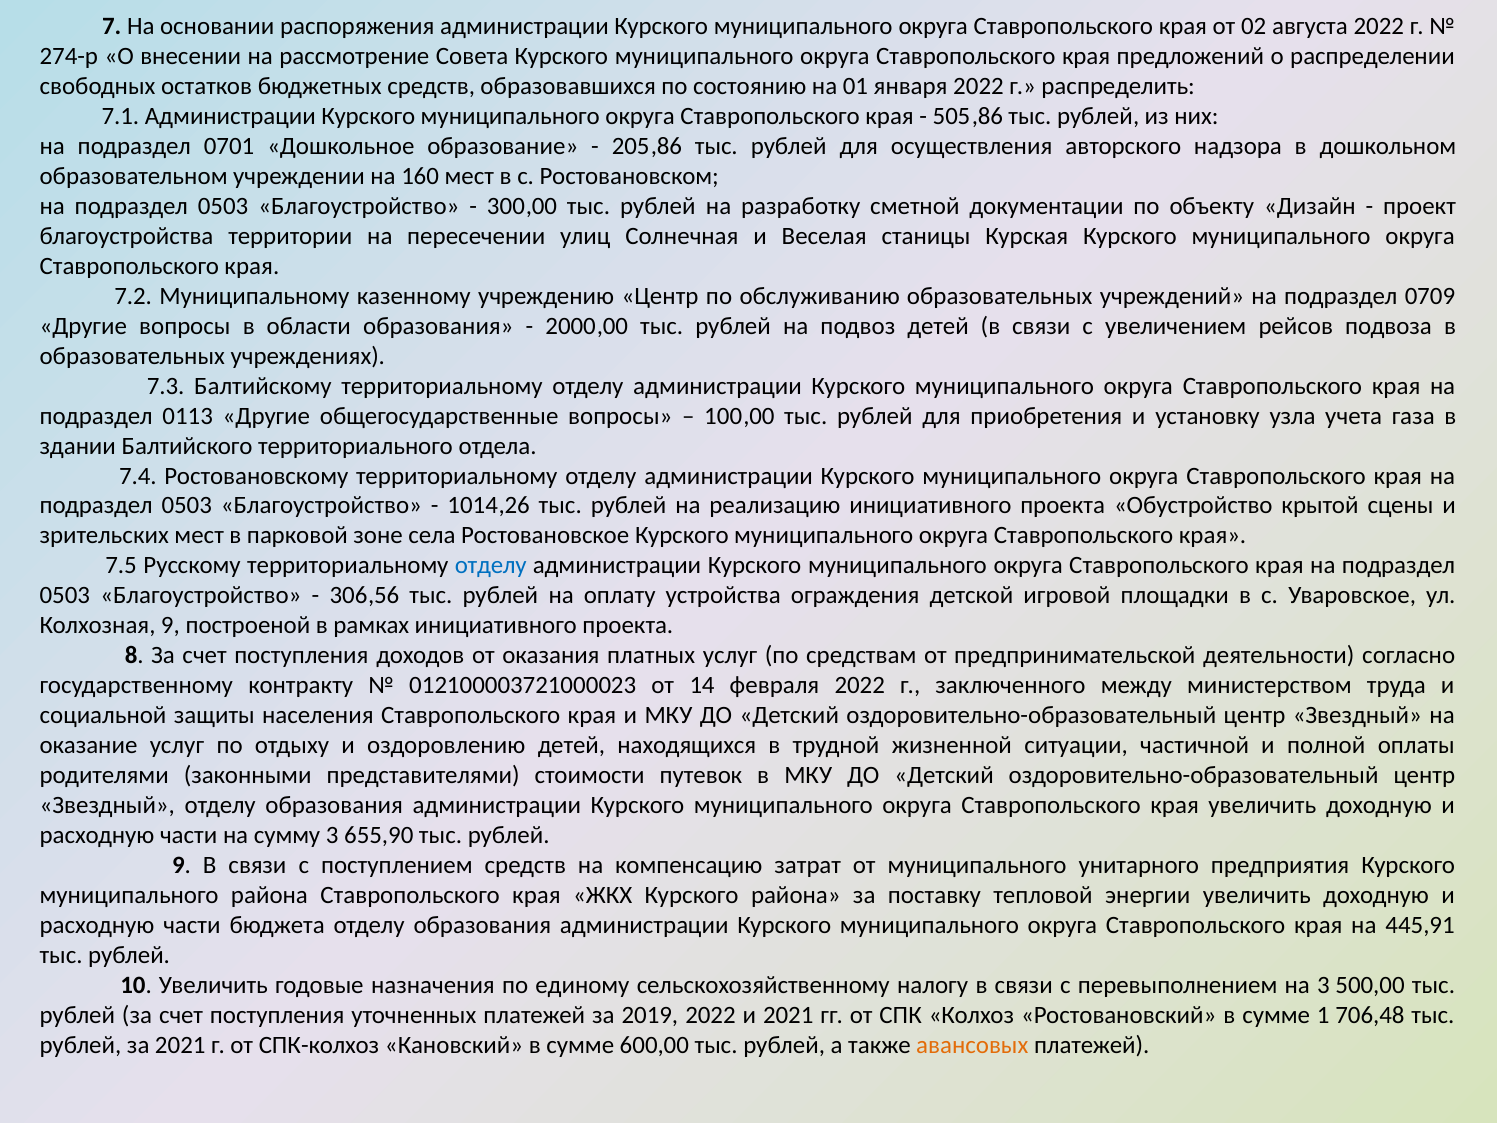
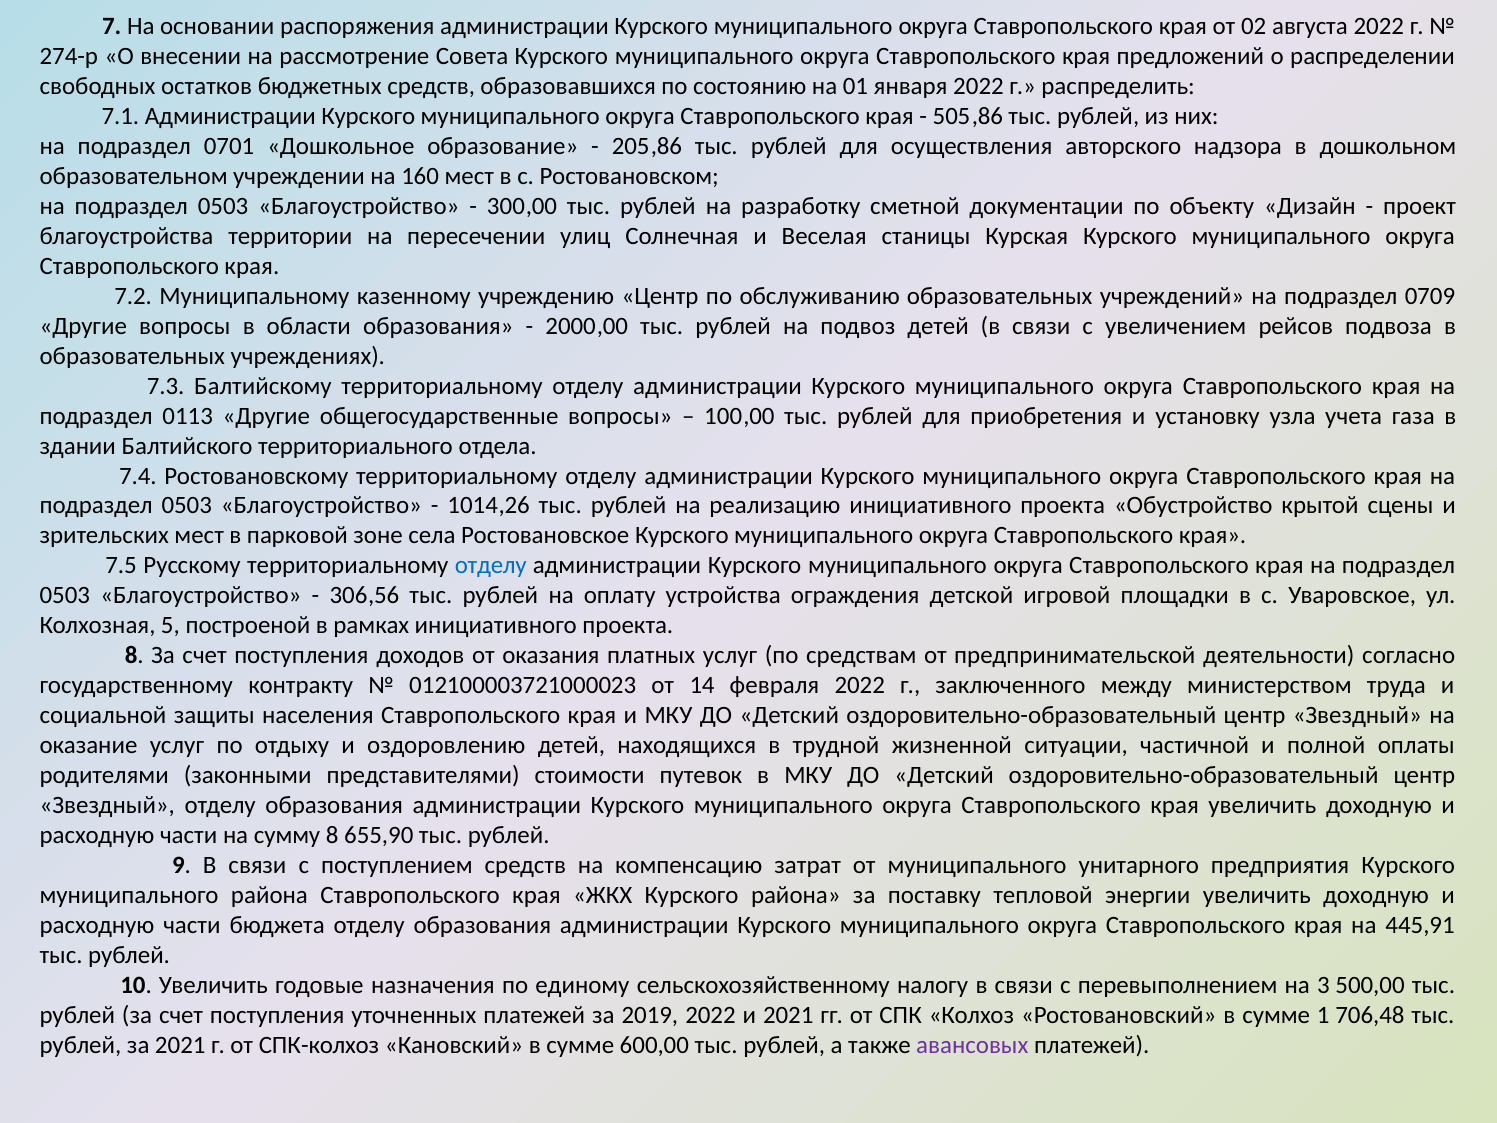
Колхозная 9: 9 -> 5 (170, 625)
сумму 3: 3 -> 8 (332, 835)
авансовых colour: orange -> purple (972, 1045)
